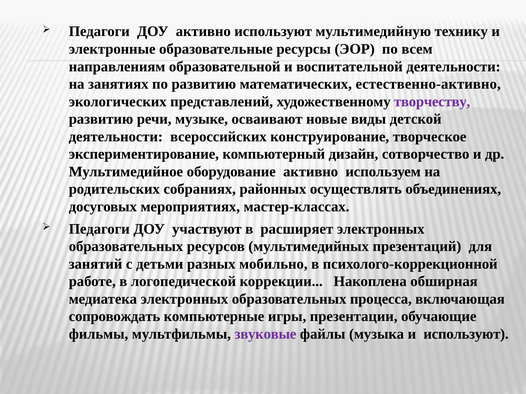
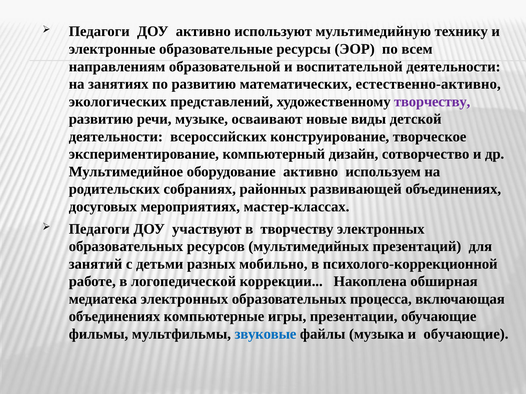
осуществлять: осуществлять -> развивающей (356, 189)
в расширяет: расширяет -> творчеству (297, 229)
сопровождать: сопровождать -> объединениях (114, 317)
звуковые colour: purple -> blue (265, 334)
и используют: используют -> обучающие (466, 334)
